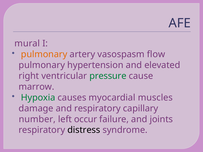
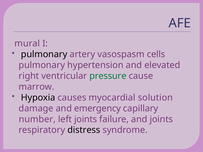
pulmonary colour: orange -> black (44, 54)
flow: flow -> cells (156, 54)
Hypoxia colour: green -> black (38, 98)
muscles: muscles -> solution (155, 98)
and respiratory: respiratory -> emergency (97, 109)
left occur: occur -> joints (86, 119)
